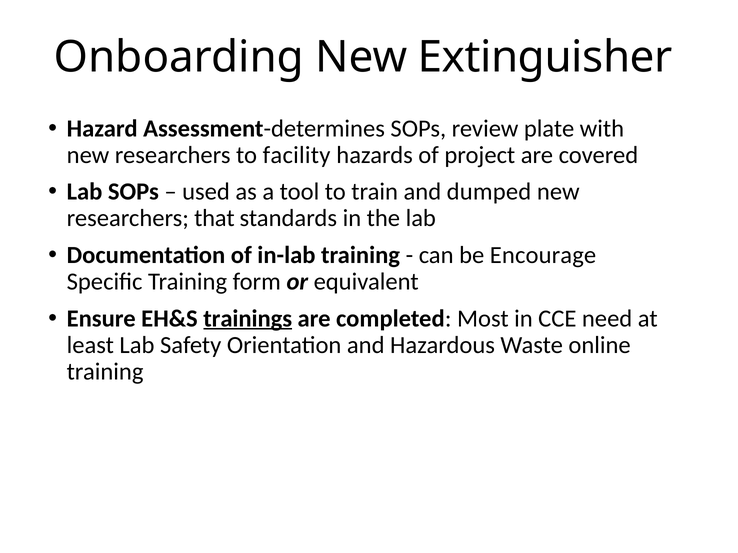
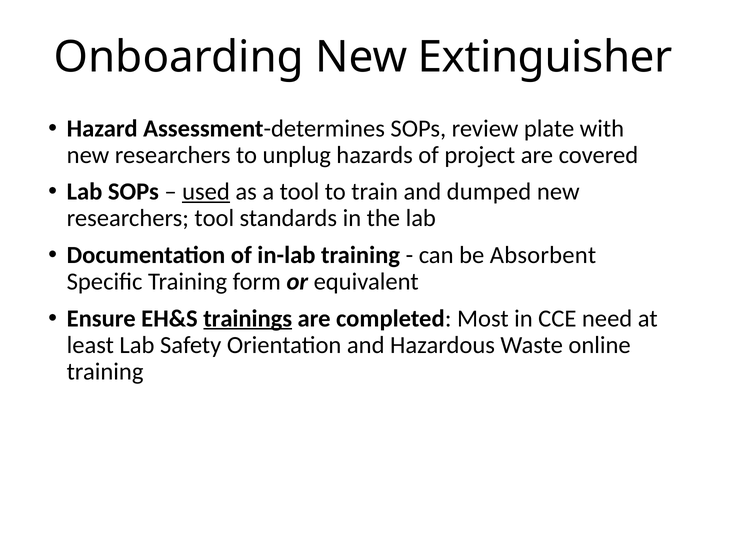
facility: facility -> unplug (297, 155)
used underline: none -> present (206, 192)
researchers that: that -> tool (214, 219)
Encourage: Encourage -> Absorbent (543, 255)
